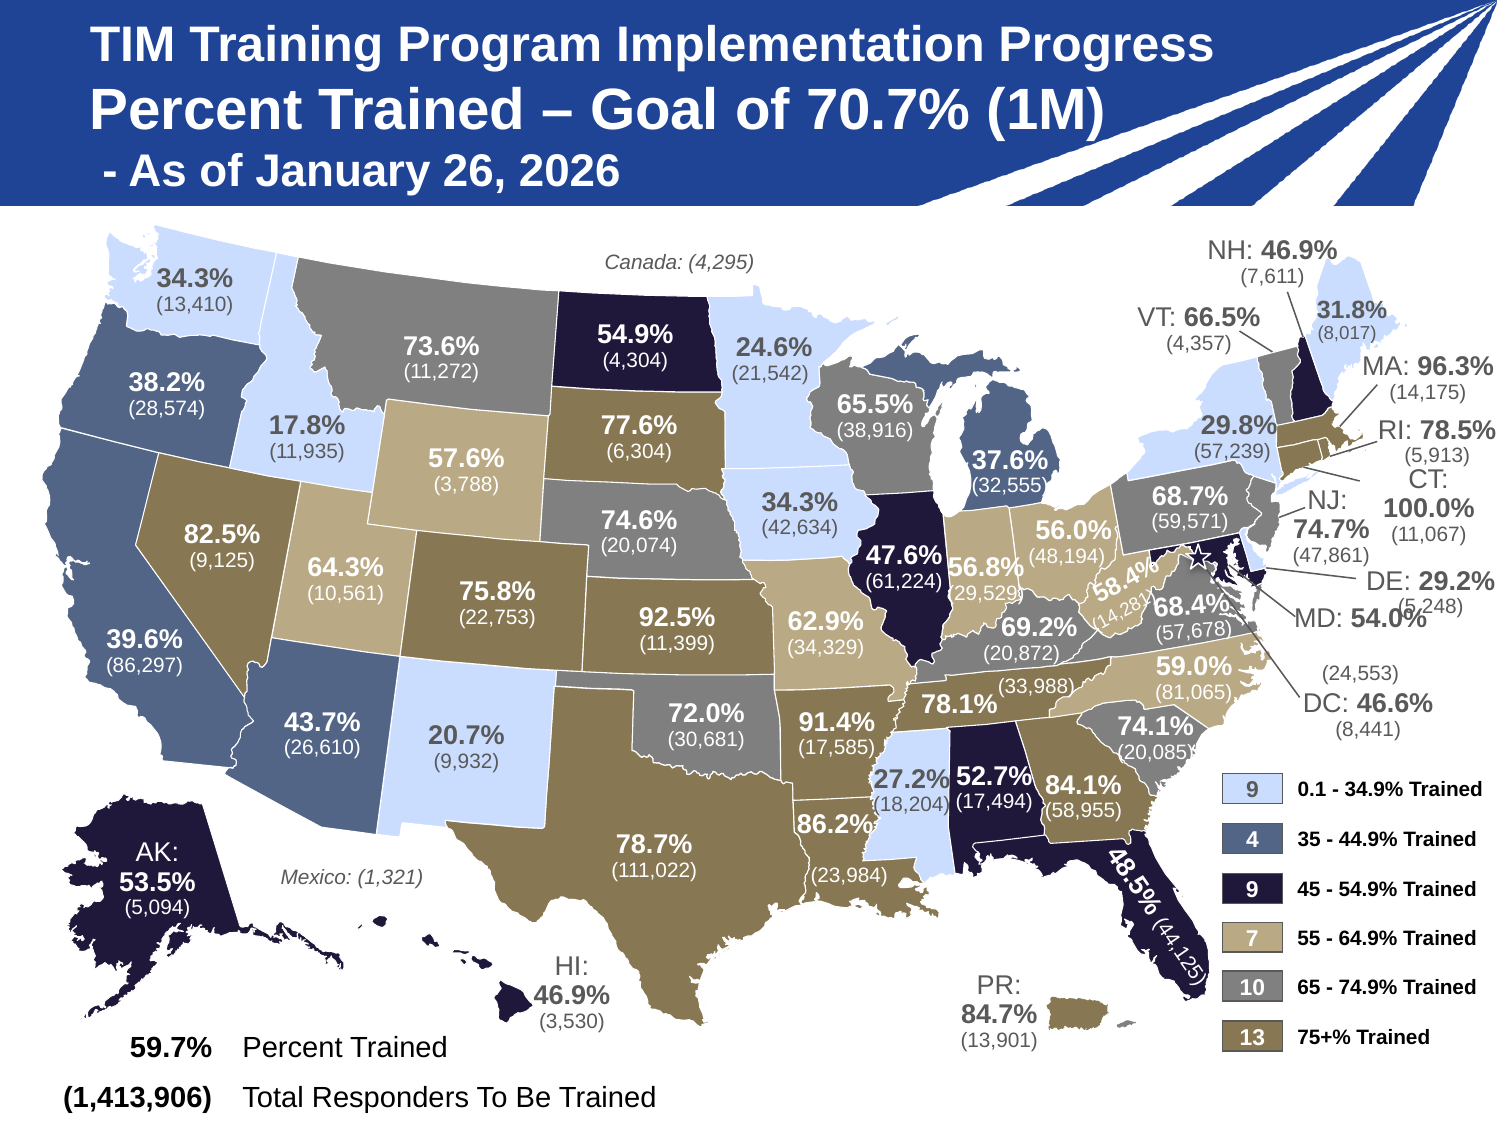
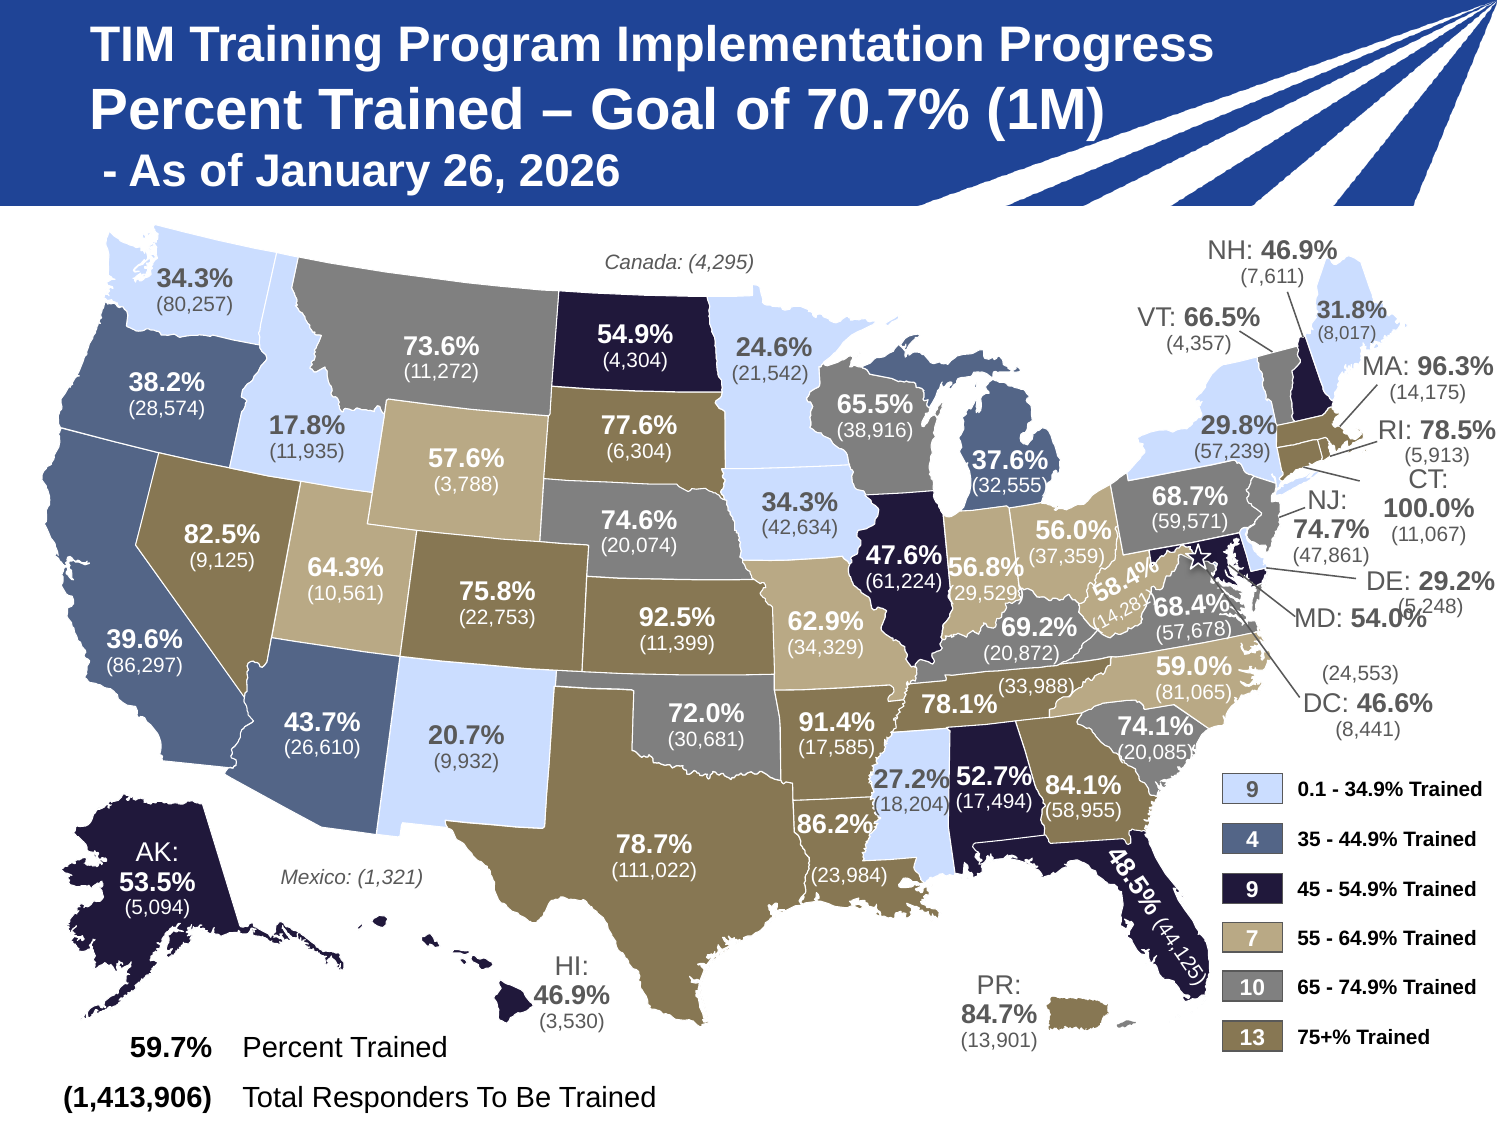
13,410: 13,410 -> 80,257 (195, 305)
48,194: 48,194 -> 37,359 (1067, 556)
